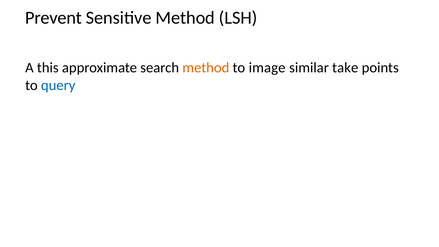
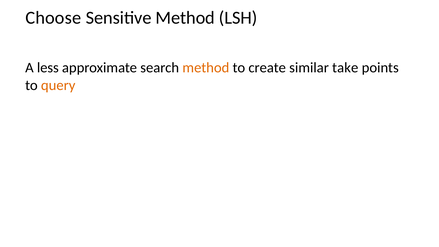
Prevent: Prevent -> Choose (53, 18)
this: this -> less (48, 68)
image: image -> create (267, 68)
query colour: blue -> orange (58, 85)
